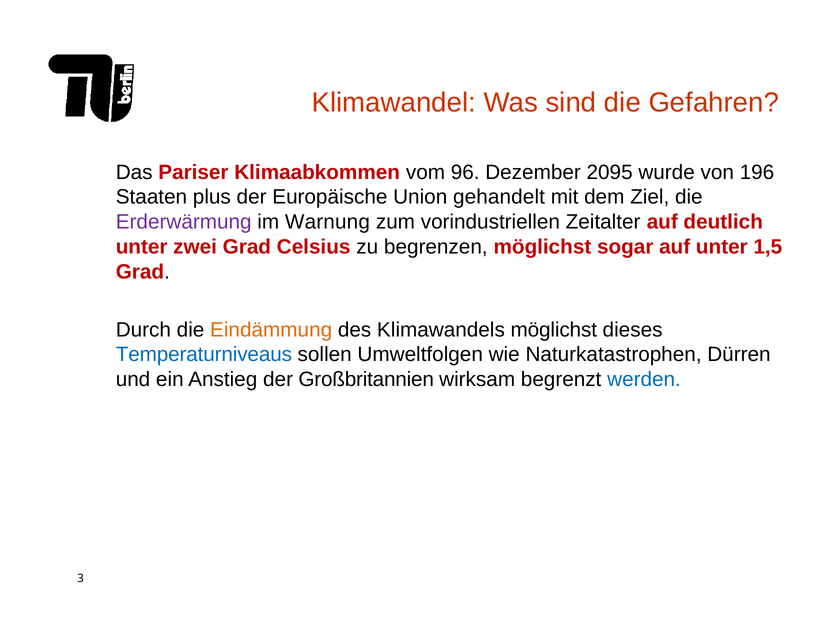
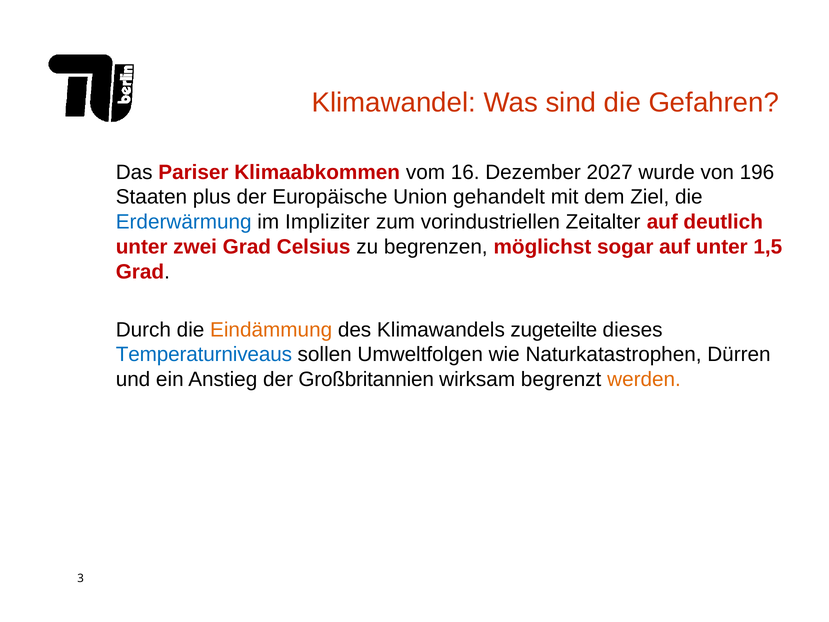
96: 96 -> 16 (465, 172)
2095: 2095 -> 2027 (610, 172)
Erderwärmung colour: purple -> blue (184, 222)
Warnung: Warnung -> Impliziter (327, 222)
Klimawandels möglichst: möglichst -> zugeteilte (554, 330)
werden colour: blue -> orange (644, 379)
